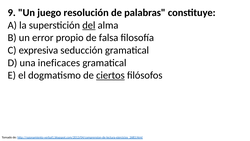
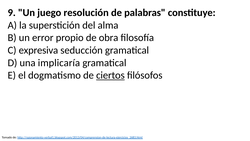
del underline: present -> none (89, 25)
falsa: falsa -> obra (109, 38)
ineficaces: ineficaces -> implicaría (59, 63)
